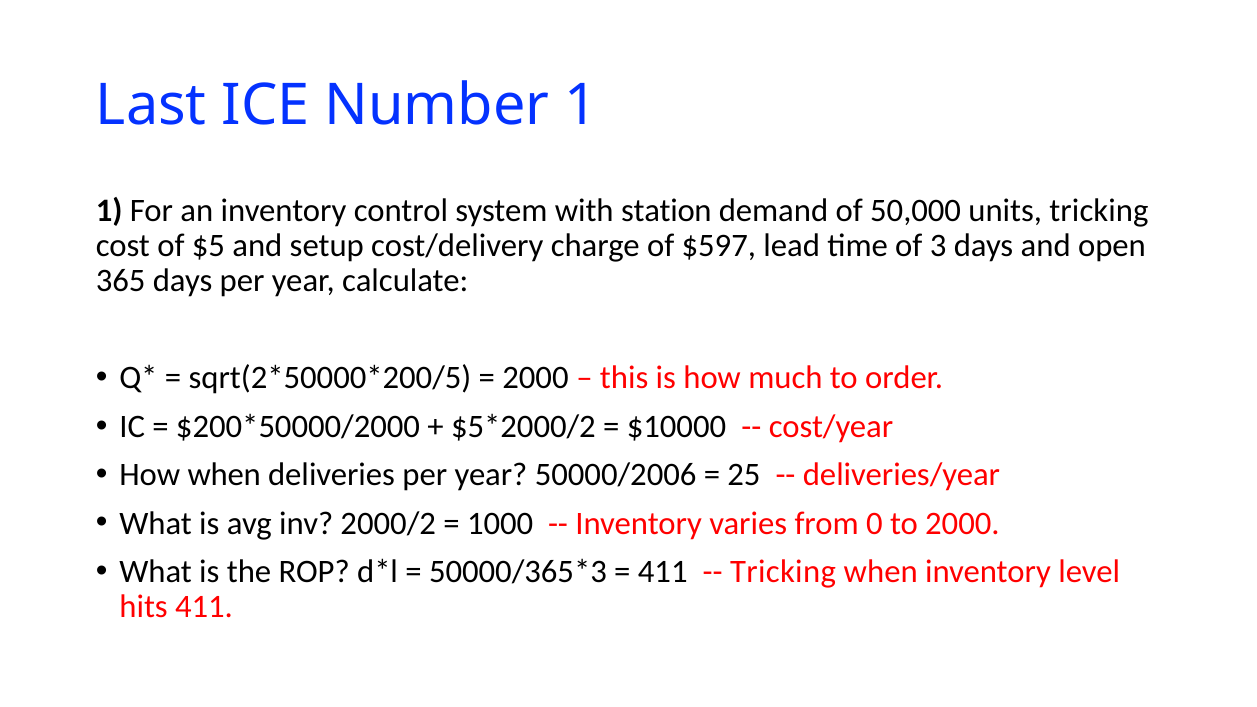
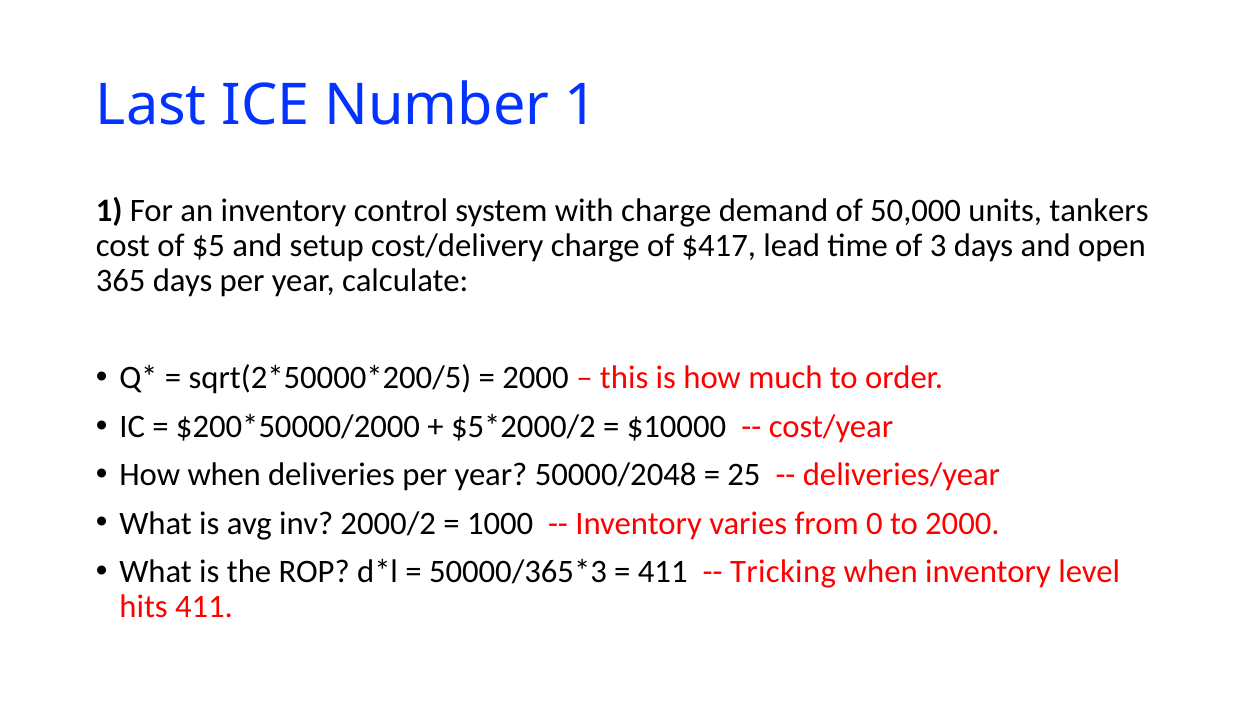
with station: station -> charge (666, 210)
units tricking: tricking -> tankers (1099, 210)
$597: $597 -> $417 (719, 246)
50000/2006: 50000/2006 -> 50000/2048 (616, 475)
